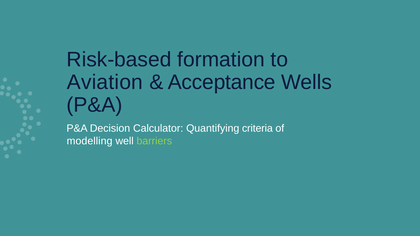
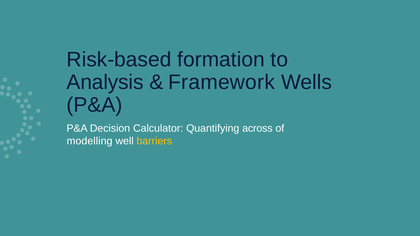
Aviation: Aviation -> Analysis (105, 82)
Acceptance: Acceptance -> Framework (222, 82)
criteria: criteria -> across (257, 128)
barriers colour: light green -> yellow (154, 141)
